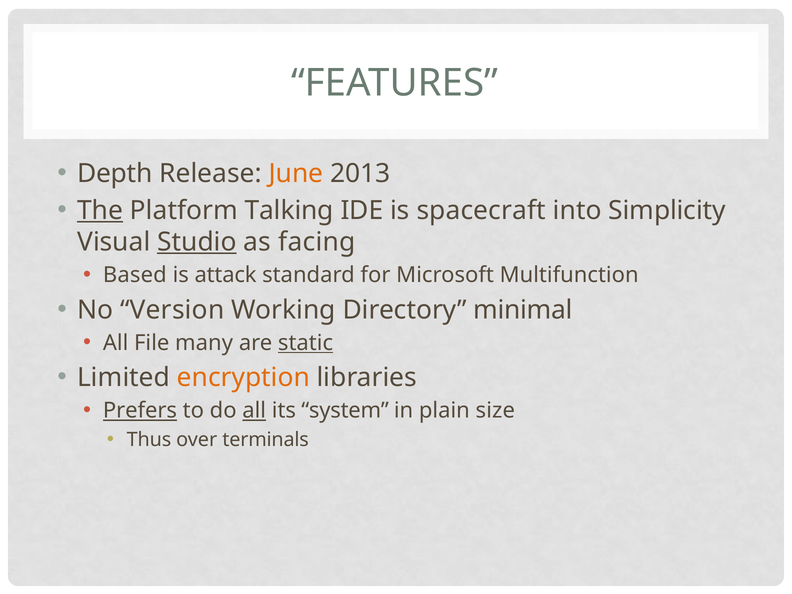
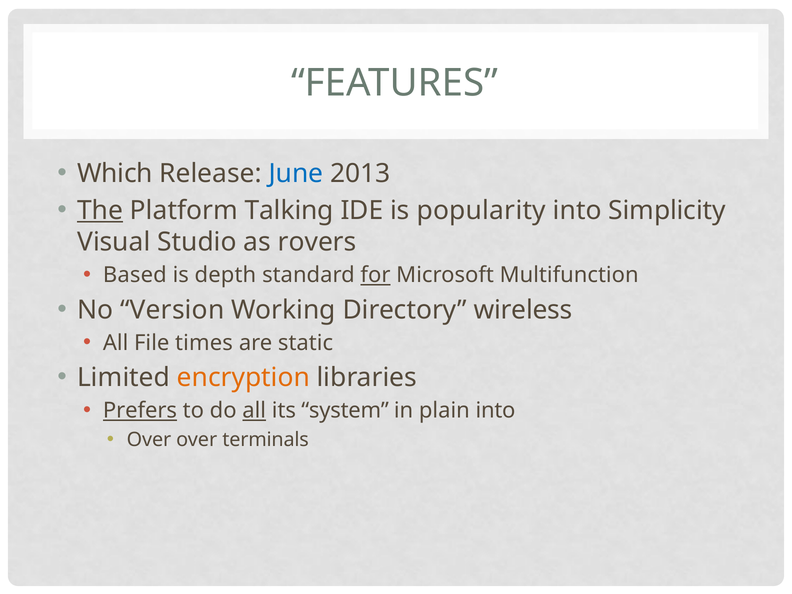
Depth: Depth -> Which (115, 173)
June colour: orange -> blue (296, 173)
spacecraft: spacecraft -> popularity (481, 210)
Studio underline: present -> none (197, 242)
facing: facing -> rovers (317, 242)
attack: attack -> depth (225, 275)
for underline: none -> present (375, 275)
minimal: minimal -> wireless (523, 310)
many: many -> times (204, 343)
static underline: present -> none (306, 343)
plain size: size -> into (495, 411)
Thus: Thus -> Over (149, 440)
